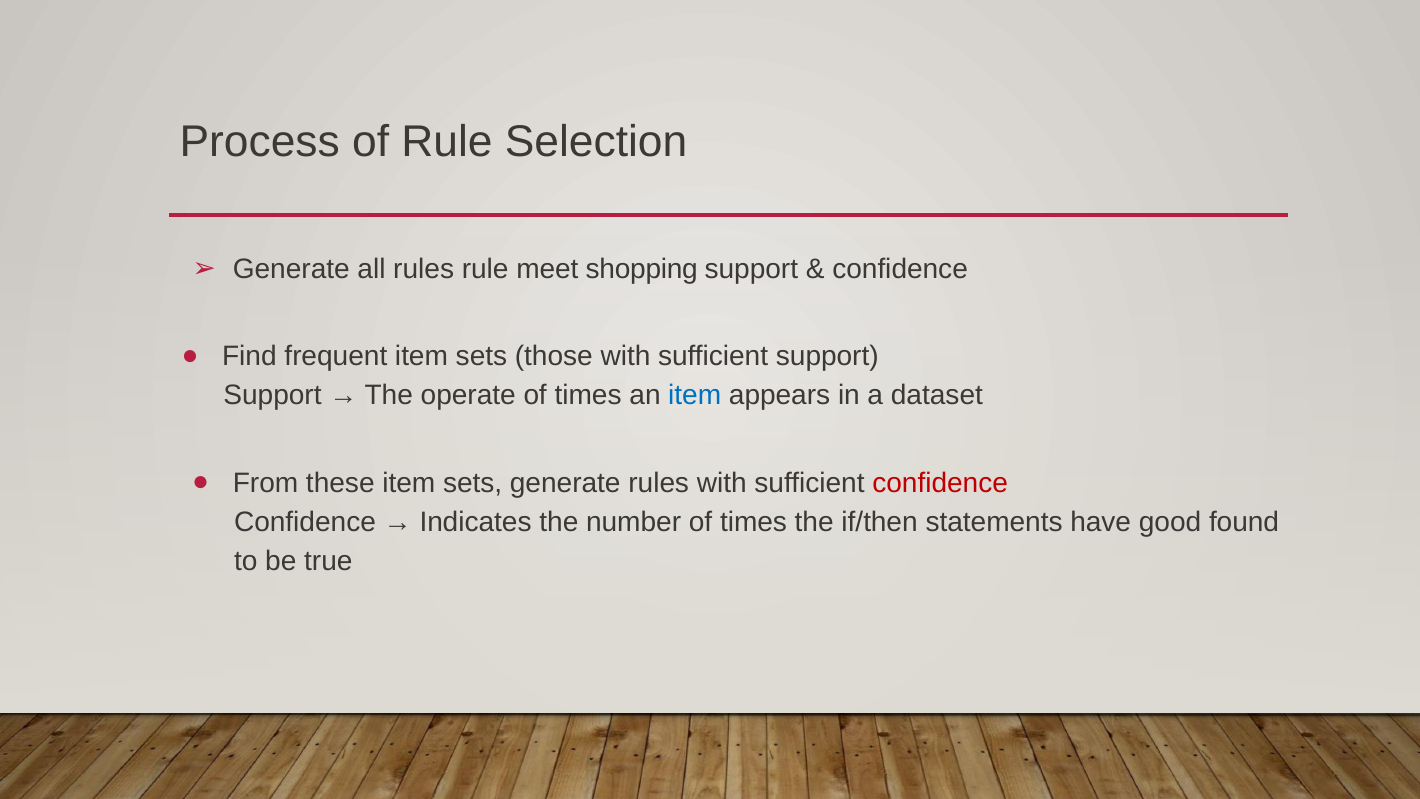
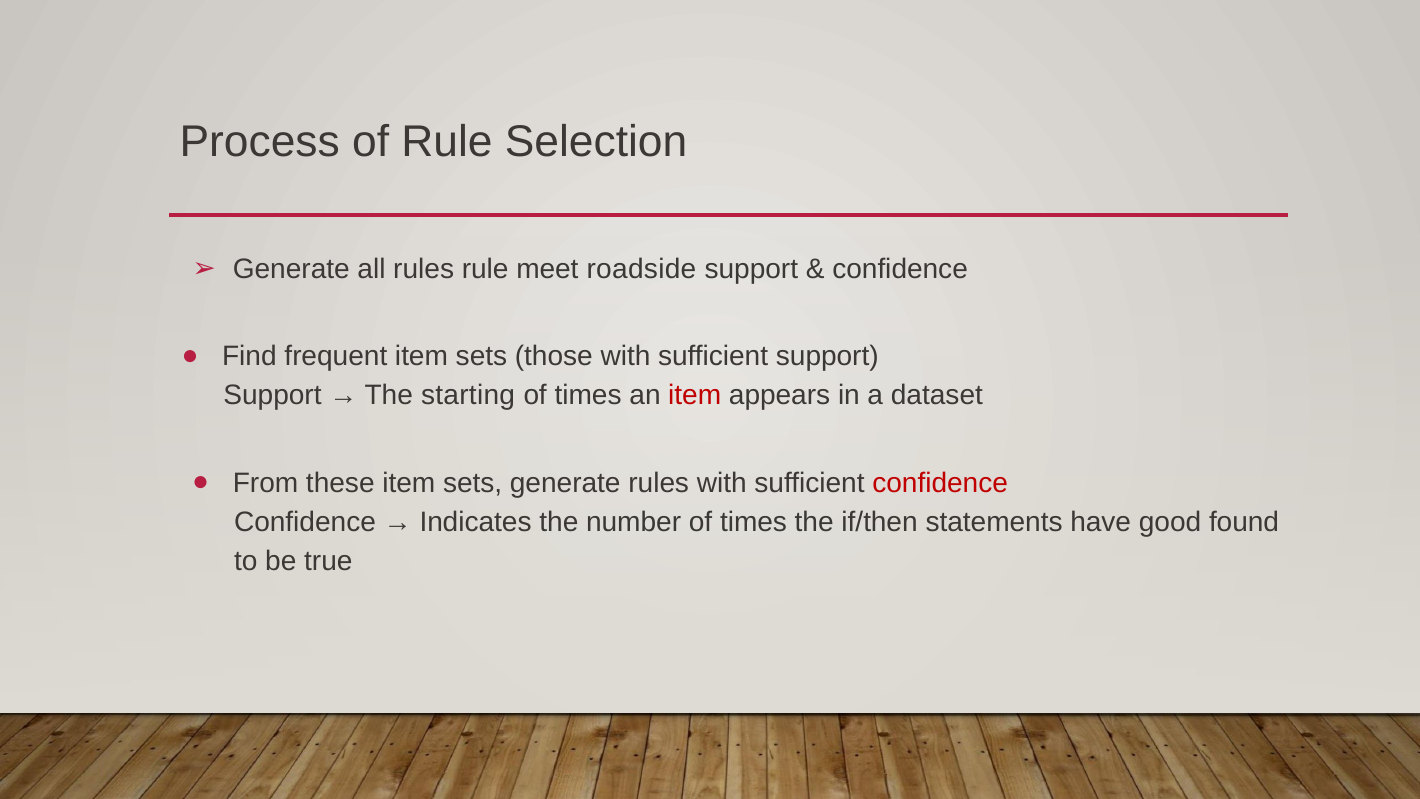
shopping: shopping -> roadside (641, 269)
operate: operate -> starting (468, 395)
item colour: blue -> red (695, 395)
